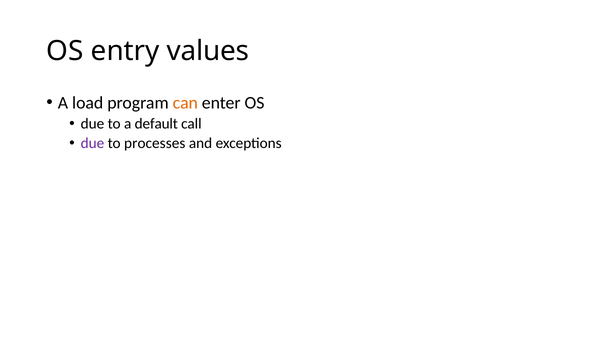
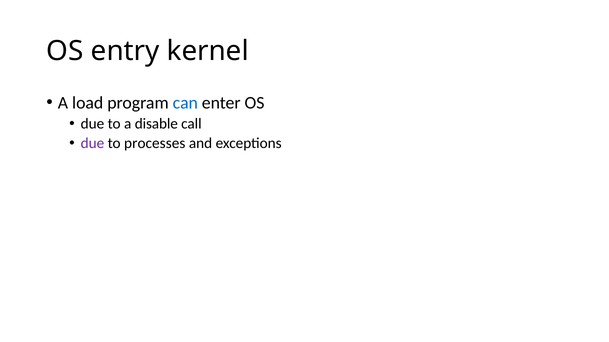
values: values -> kernel (208, 51)
can colour: orange -> blue (185, 103)
default: default -> disable (156, 124)
